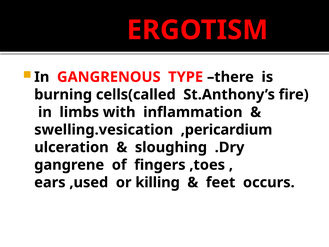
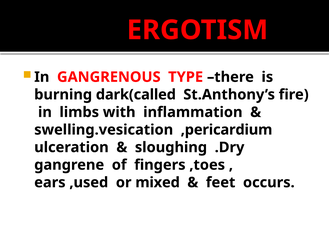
cells(called: cells(called -> dark(called (136, 95)
killing: killing -> mixed (158, 182)
